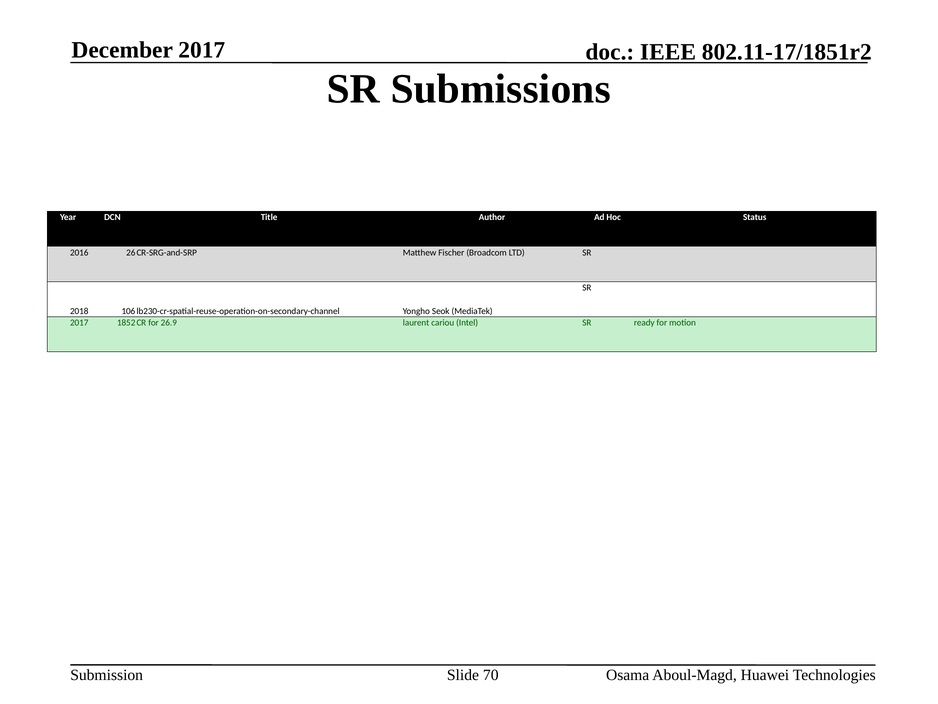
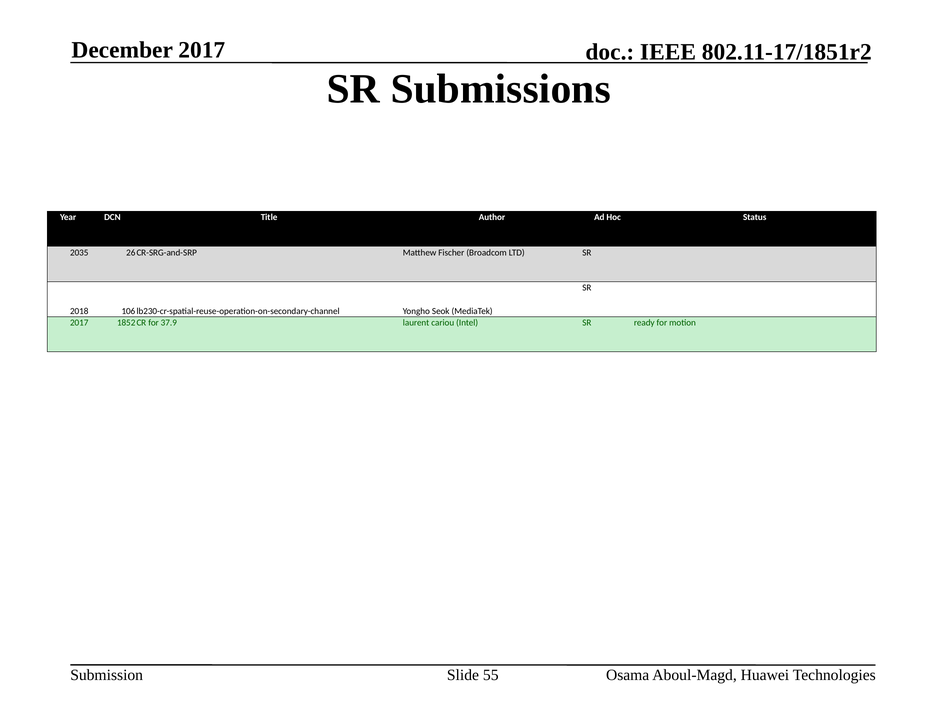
2016: 2016 -> 2035 (79, 252)
26.9: 26.9 -> 37.9 (169, 323)
70: 70 -> 55 (491, 675)
